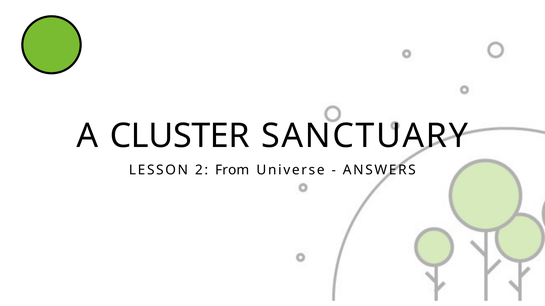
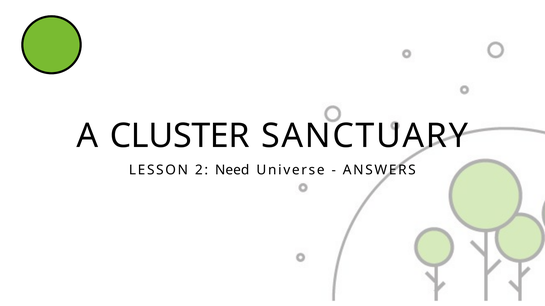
From: From -> Need (232, 170)
